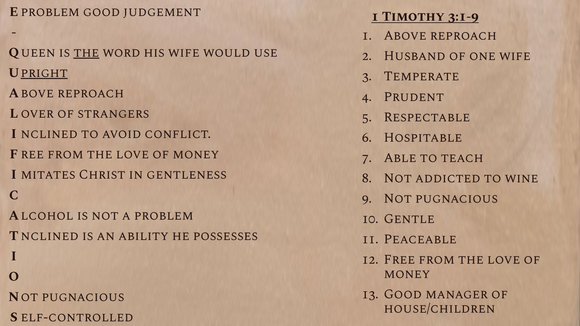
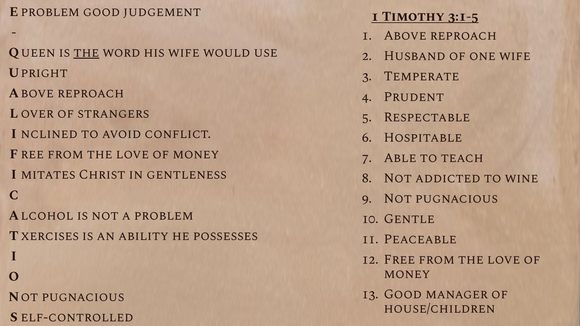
3:1-9: 3:1-9 -> 3:1-5 (463, 16)
pright underline: present -> none (44, 73)
nclined: nclined -> xercises (50, 236)
